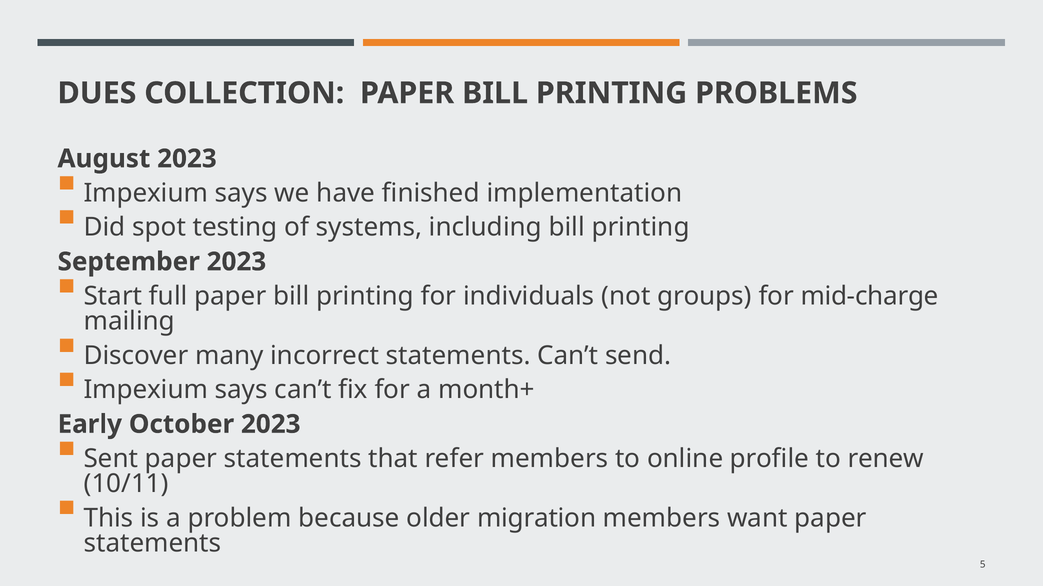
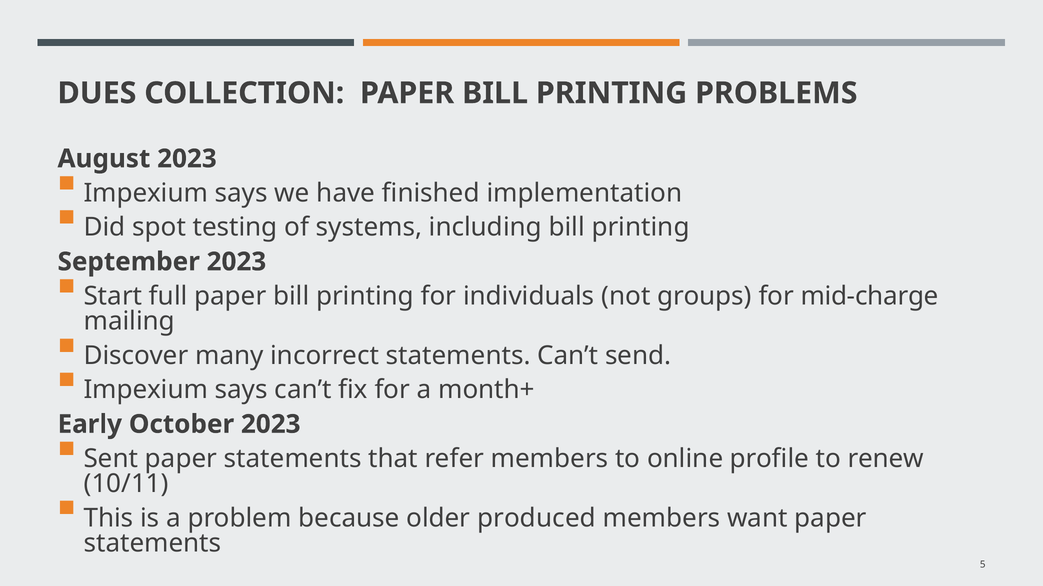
migration: migration -> produced (536, 519)
